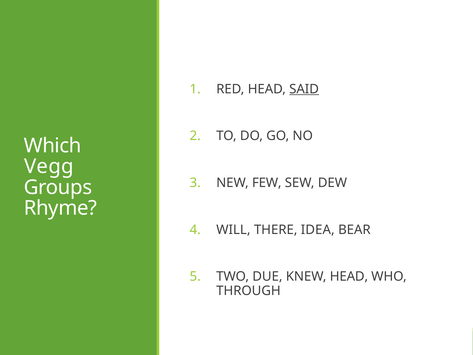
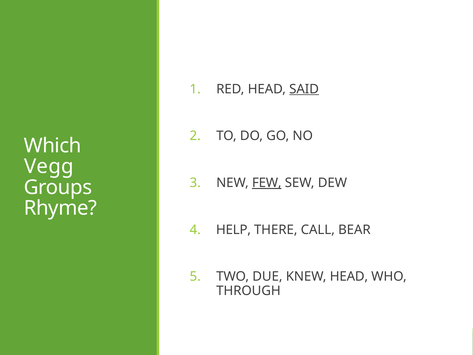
FEW underline: none -> present (267, 183)
WILL: WILL -> HELP (233, 229)
IDEA: IDEA -> CALL (318, 229)
